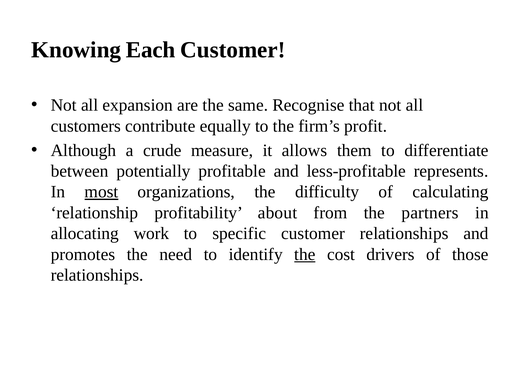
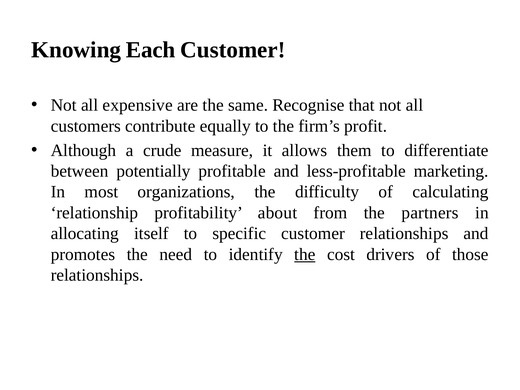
expansion: expansion -> expensive (138, 105)
represents: represents -> marketing (451, 171)
most underline: present -> none (101, 192)
work: work -> itself (151, 233)
